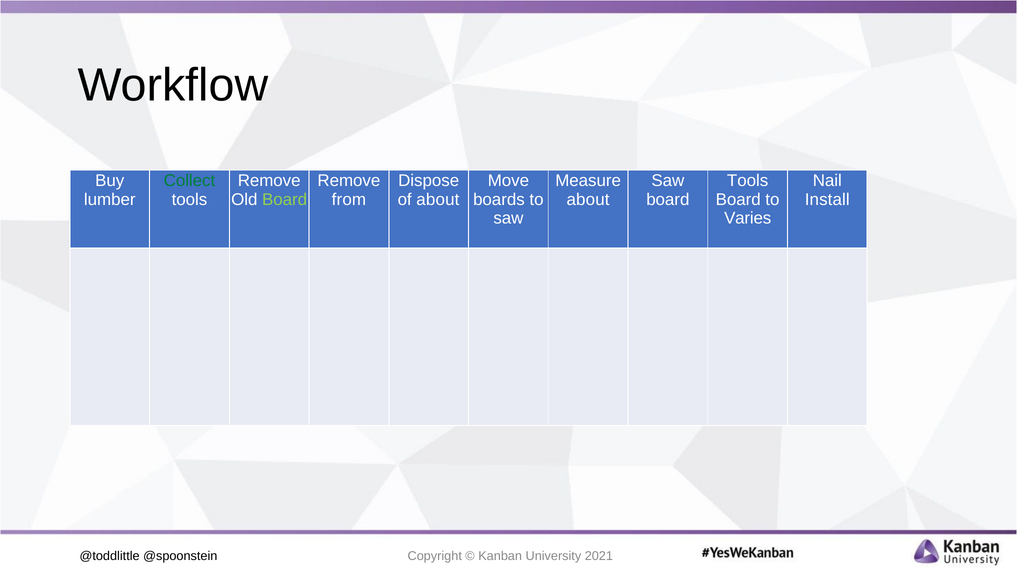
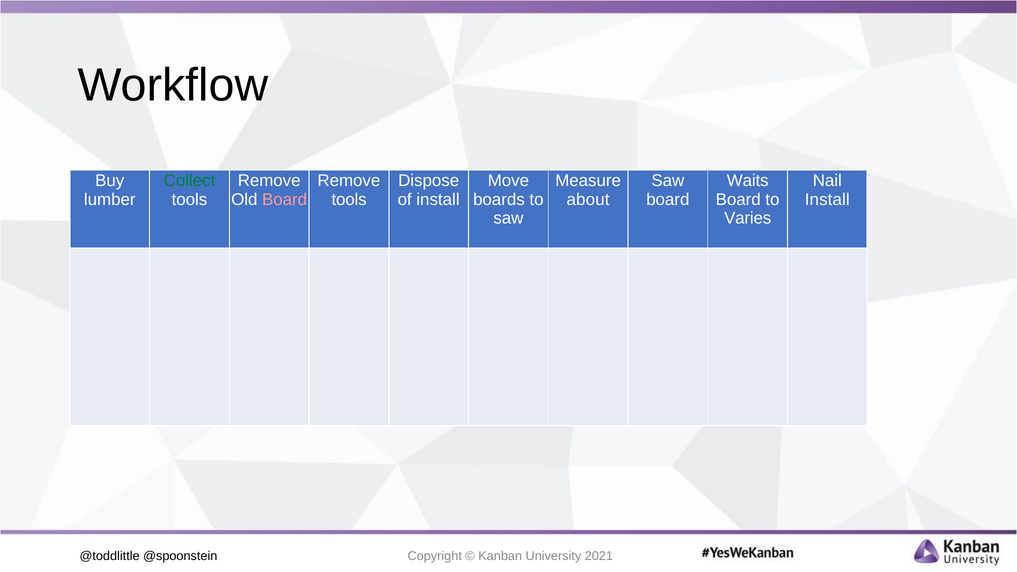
Tools: Tools -> Waits (748, 181)
Board colour: light green -> pink (285, 200)
from: from -> tools (349, 200)
of about: about -> install (438, 200)
